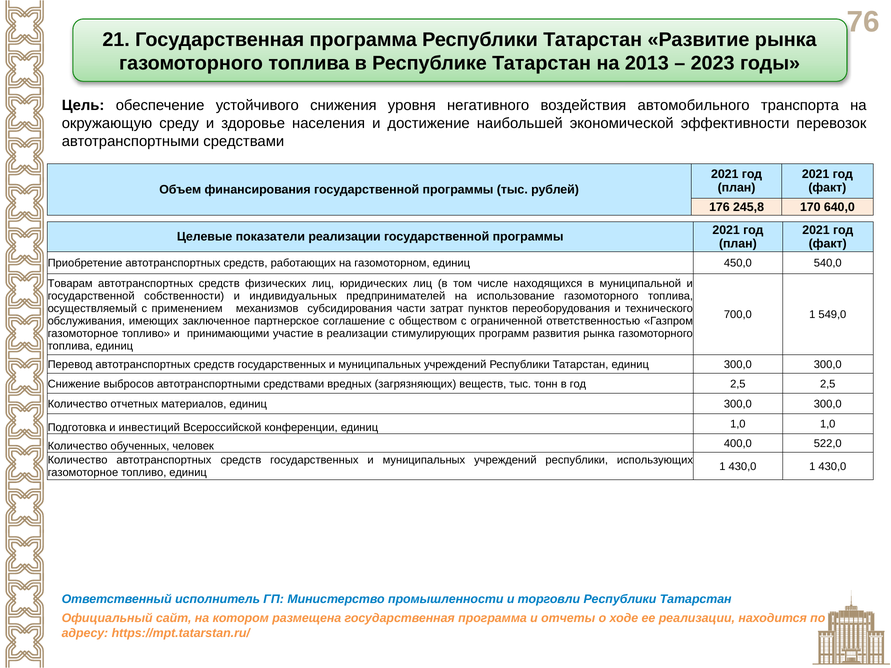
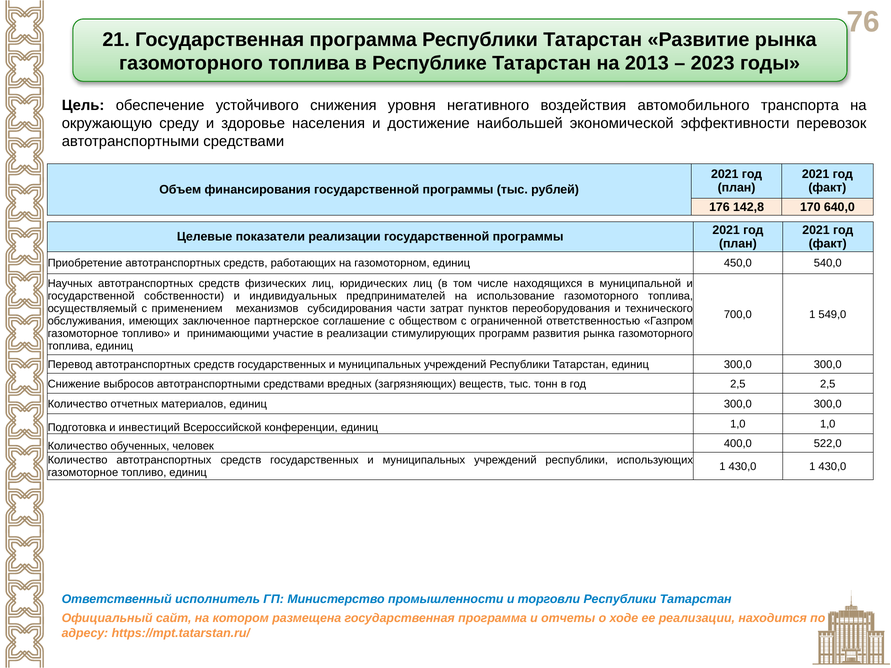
245,8: 245,8 -> 142,8 (749, 207)
Товарам: Товарам -> Научных (70, 284)
